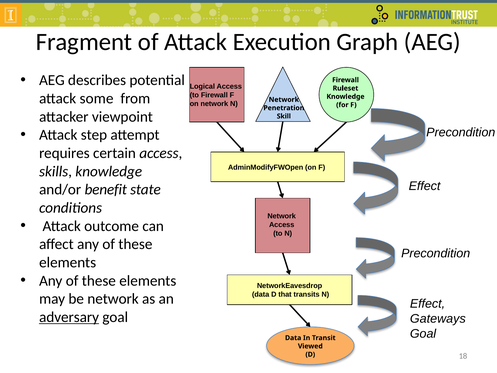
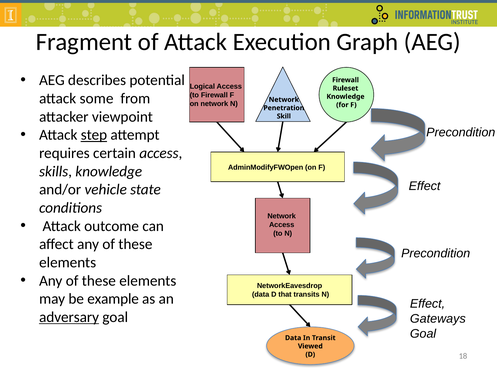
step underline: none -> present (94, 135)
benefit: benefit -> vehicle (106, 189)
be network: network -> example (113, 299)
